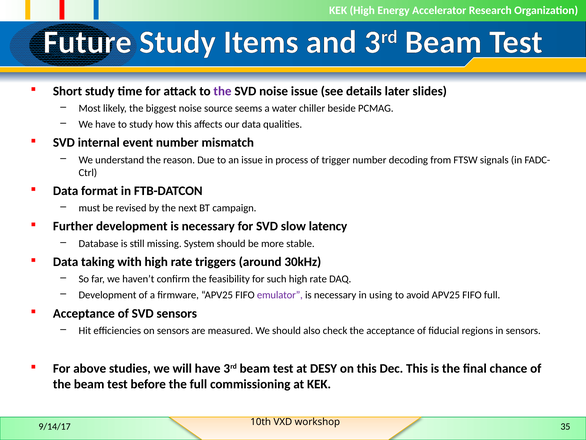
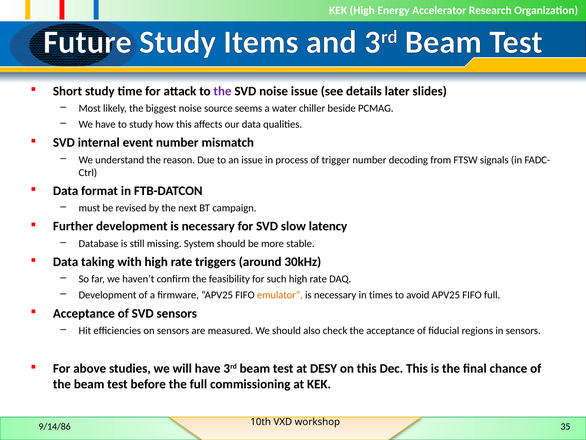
emulator colour: purple -> orange (280, 295)
using: using -> times (381, 295)
9/14/17: 9/14/17 -> 9/14/86 (55, 426)
